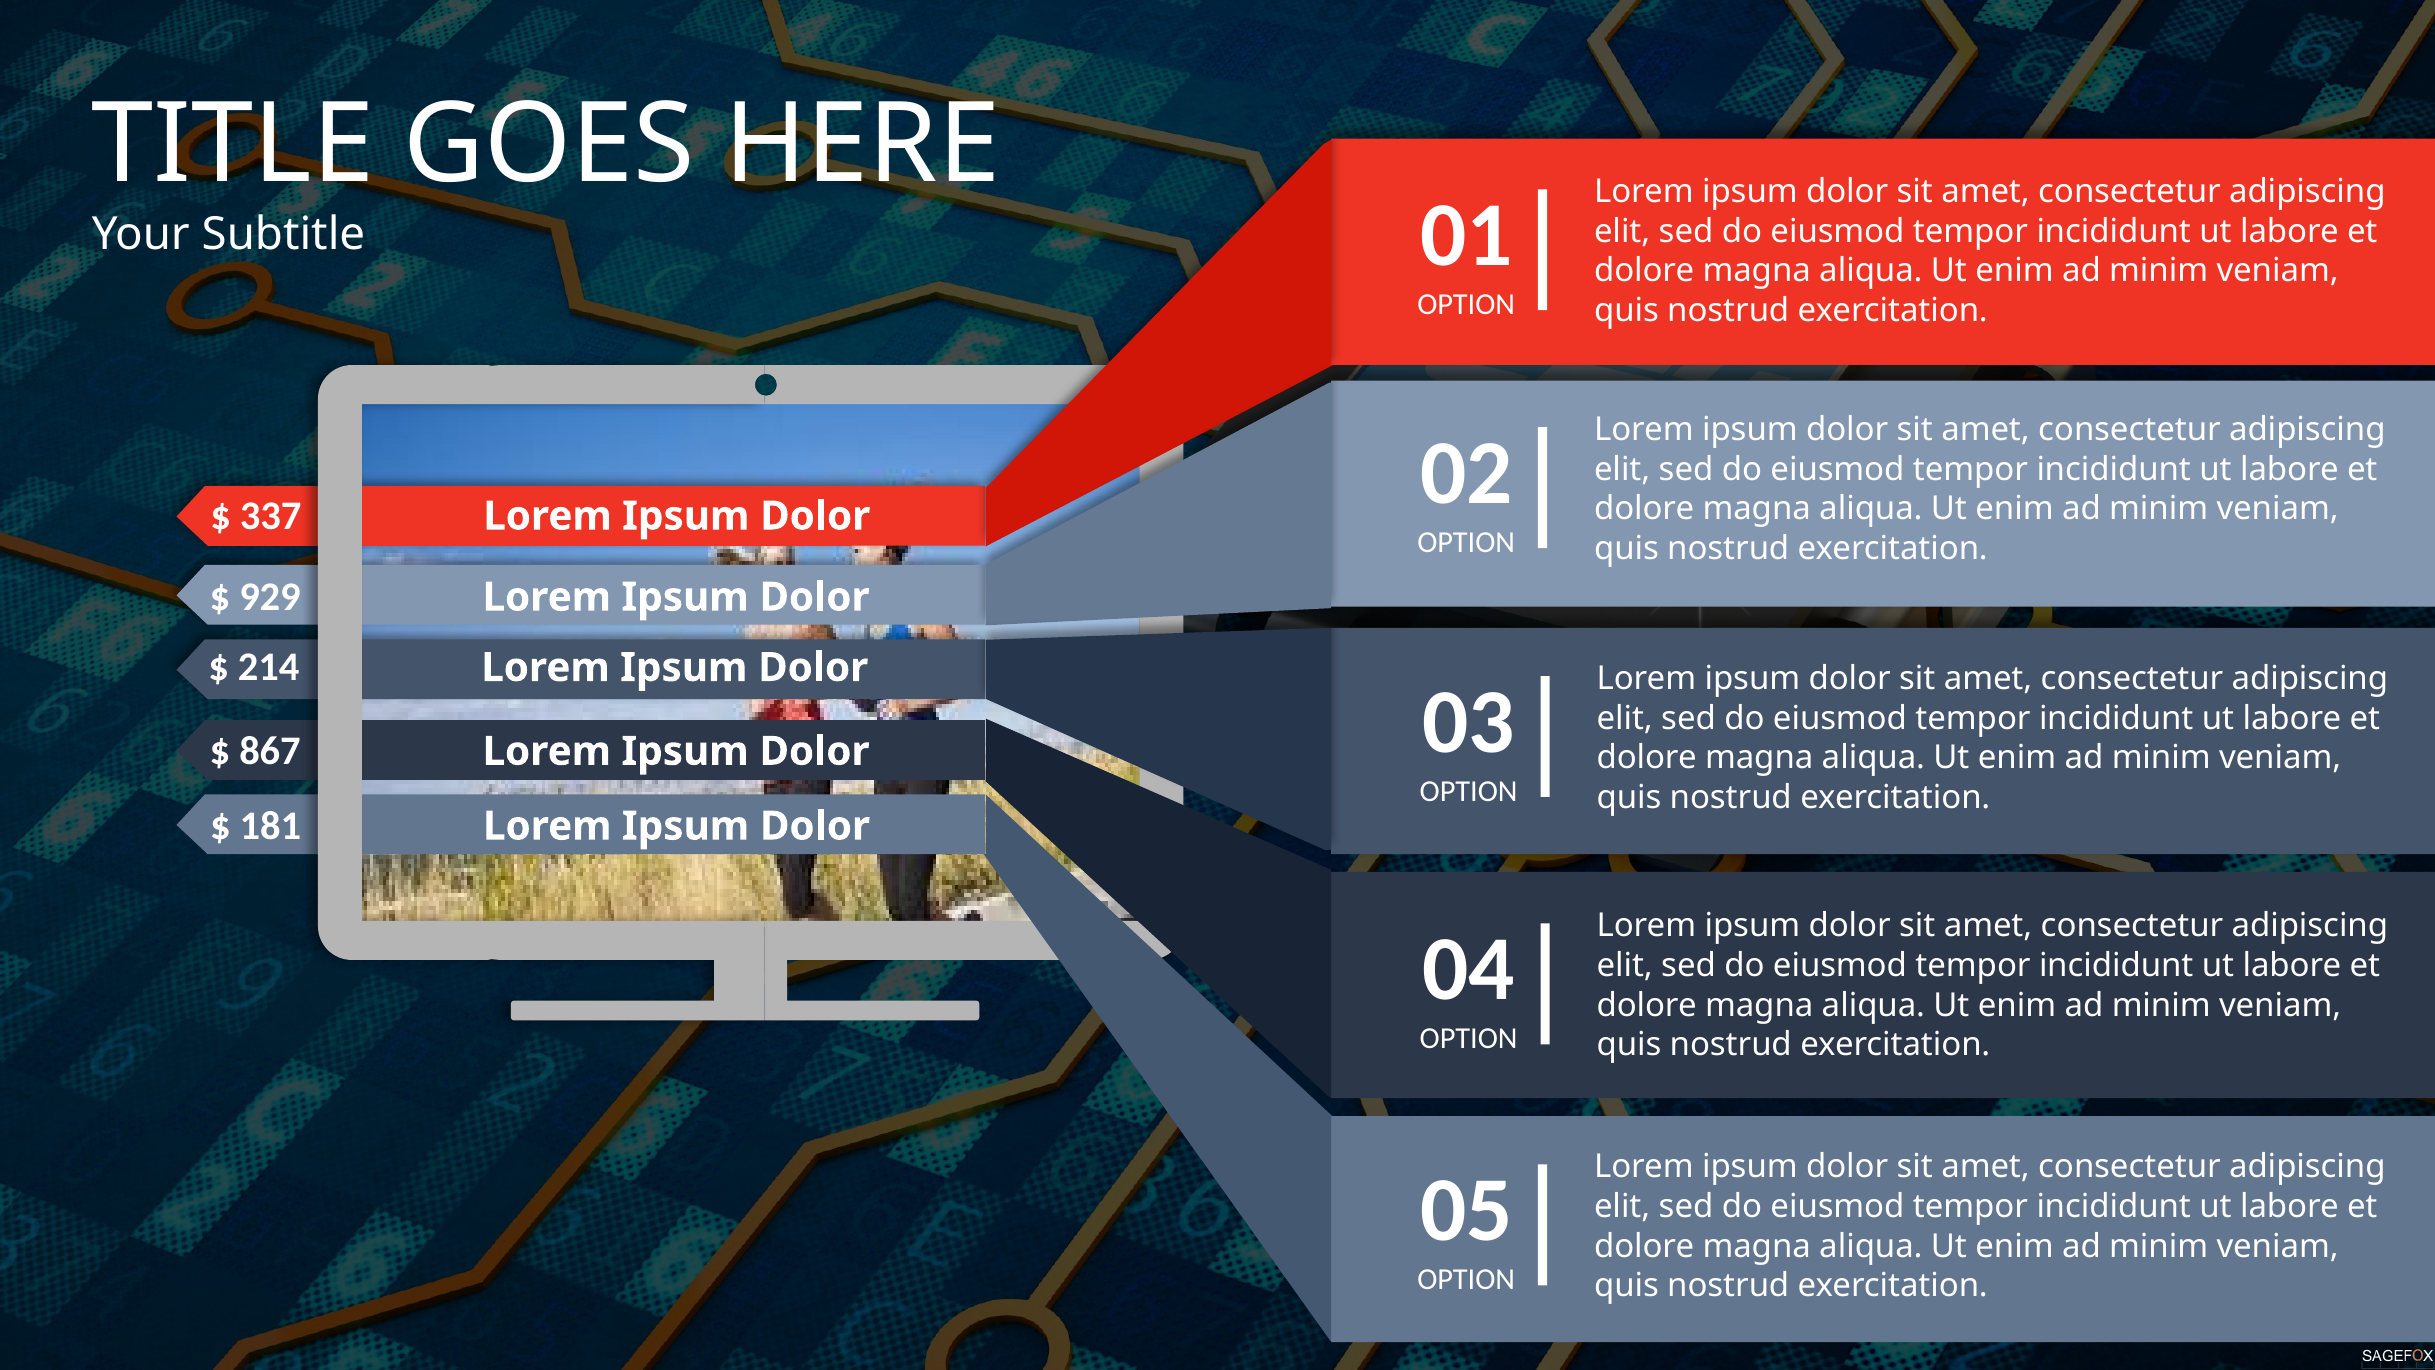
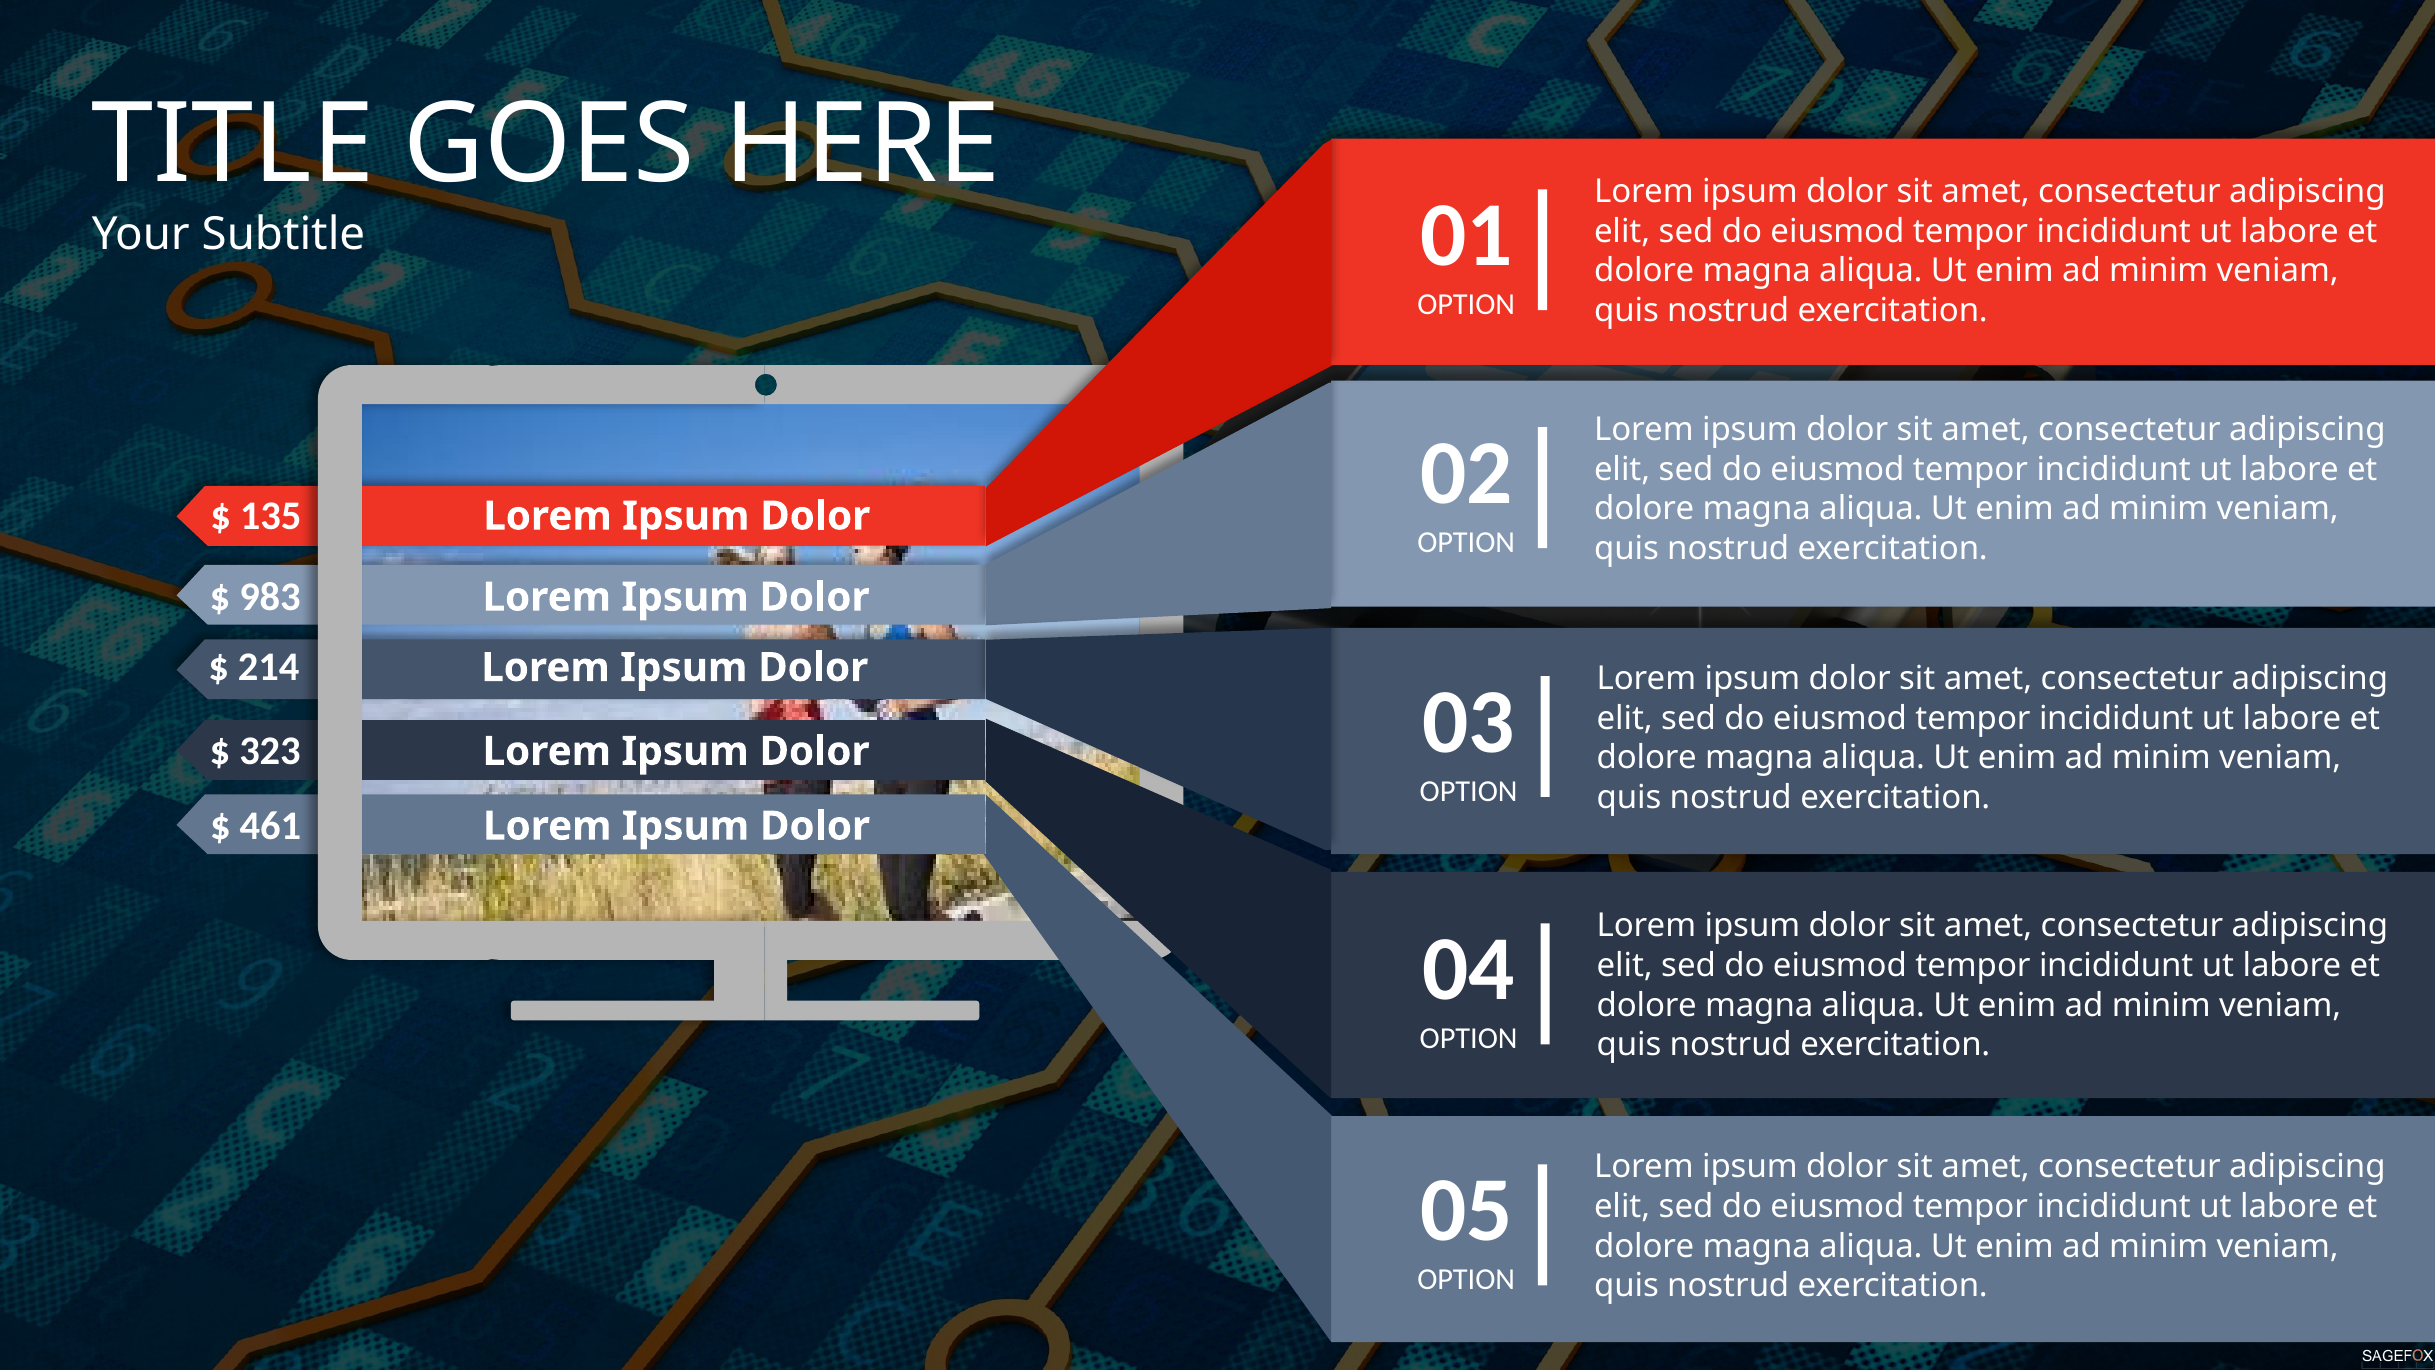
337: 337 -> 135 (271, 516)
929: 929 -> 983 (270, 597)
867: 867 -> 323 (270, 751)
181: 181 -> 461 (270, 826)
